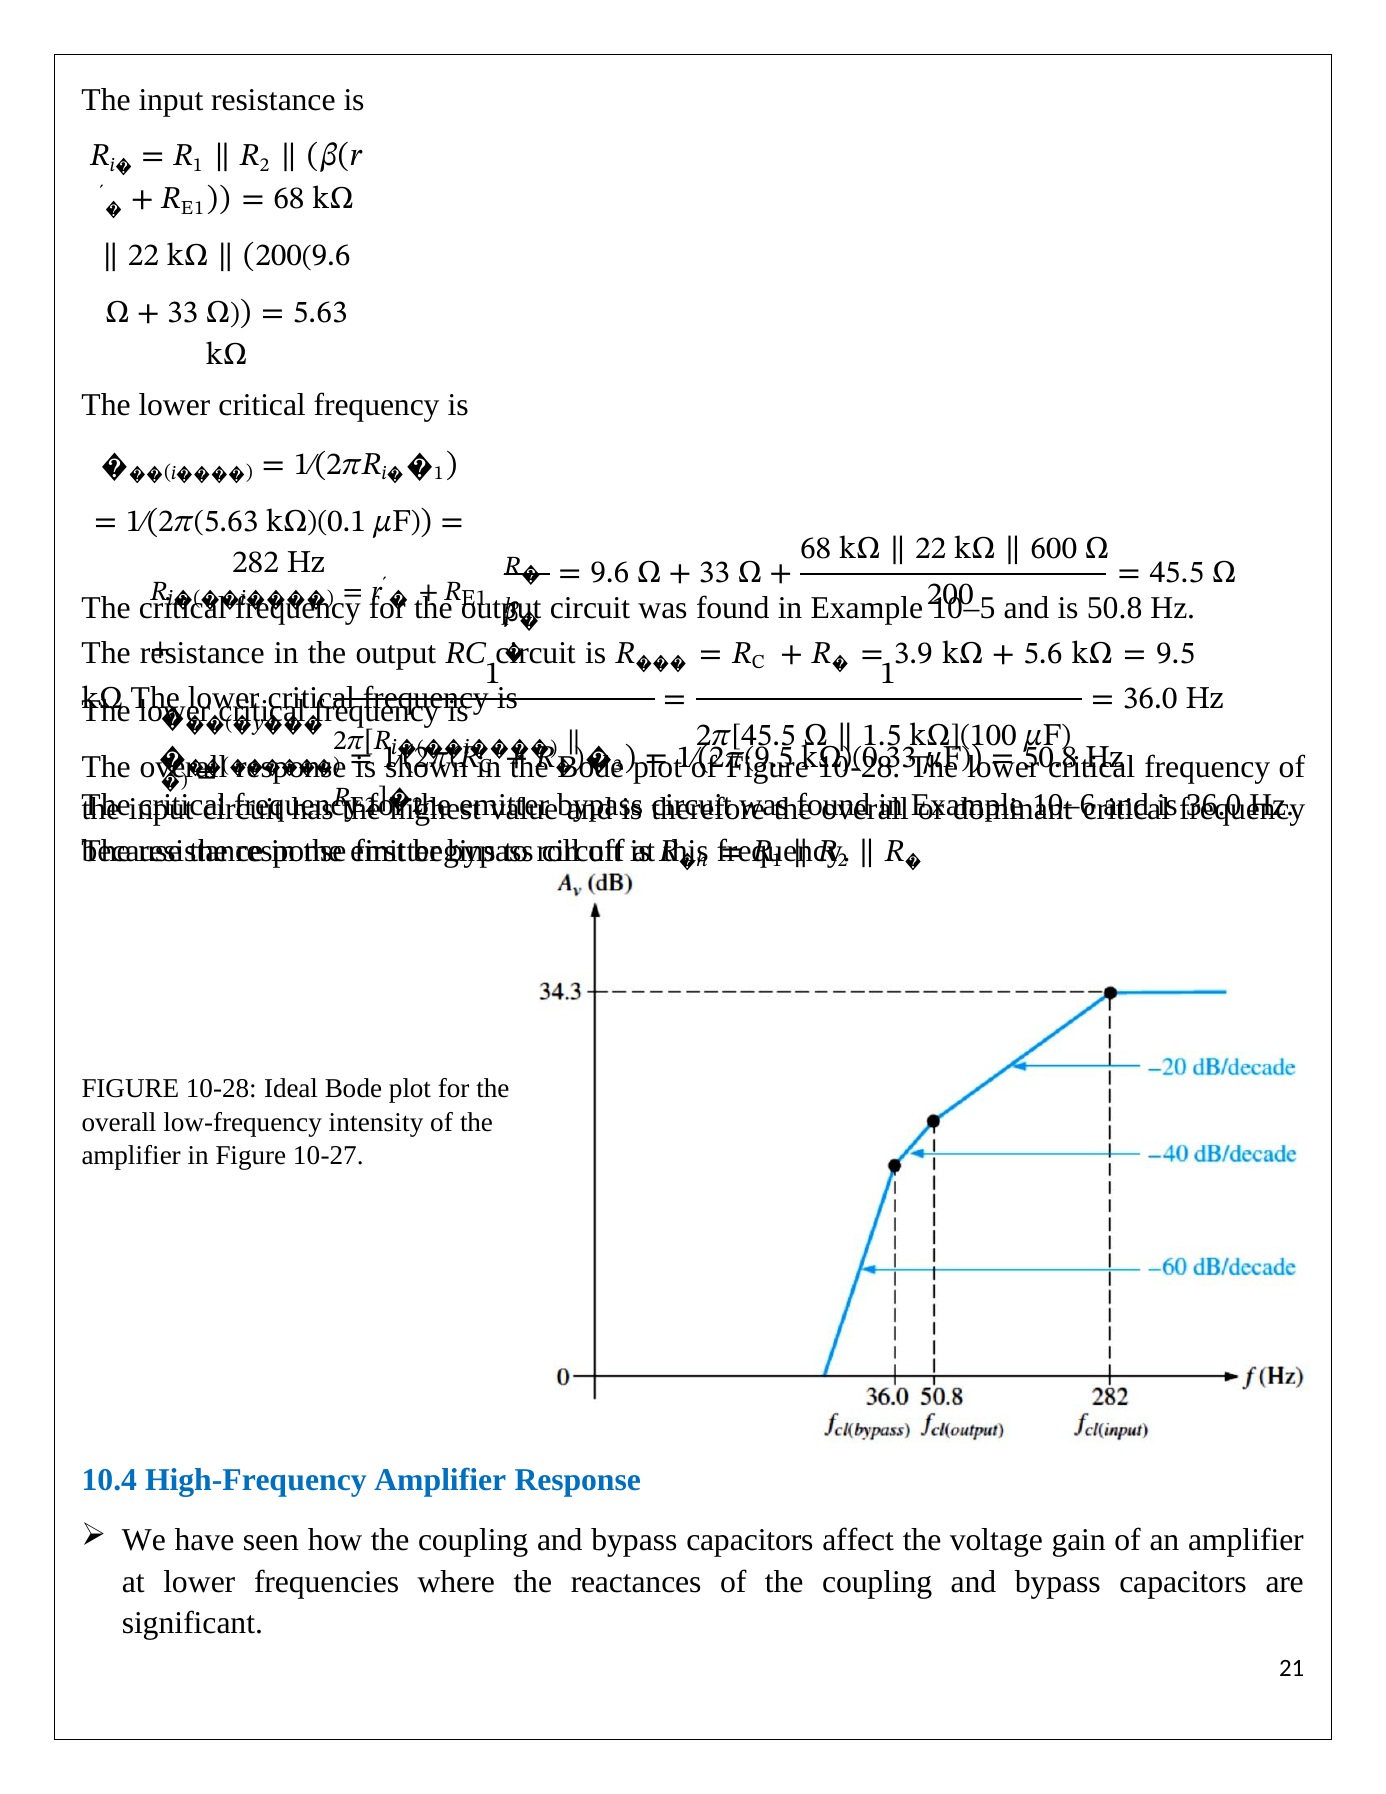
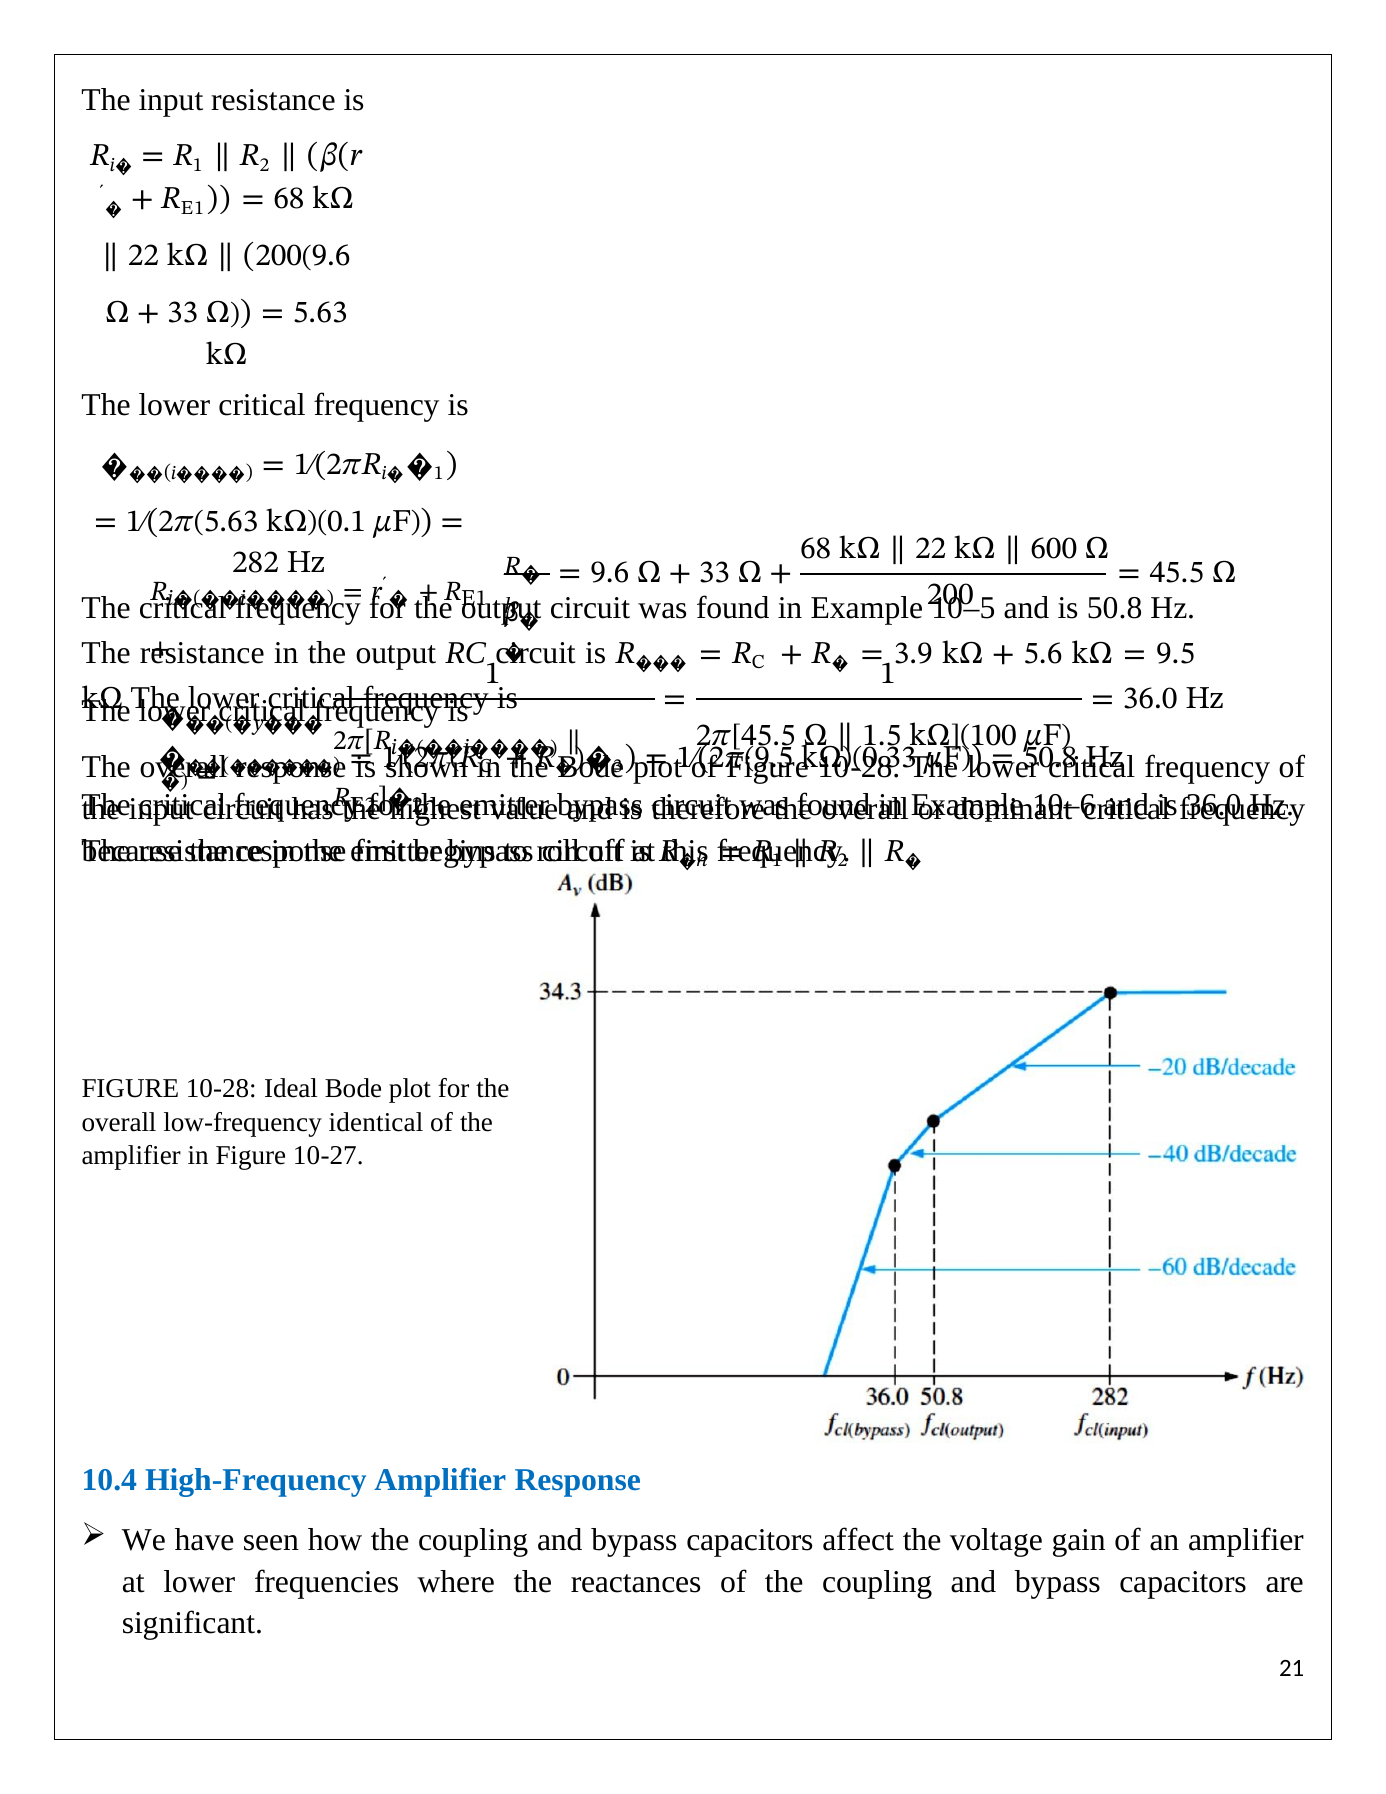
intensity: intensity -> identical (376, 1122)
